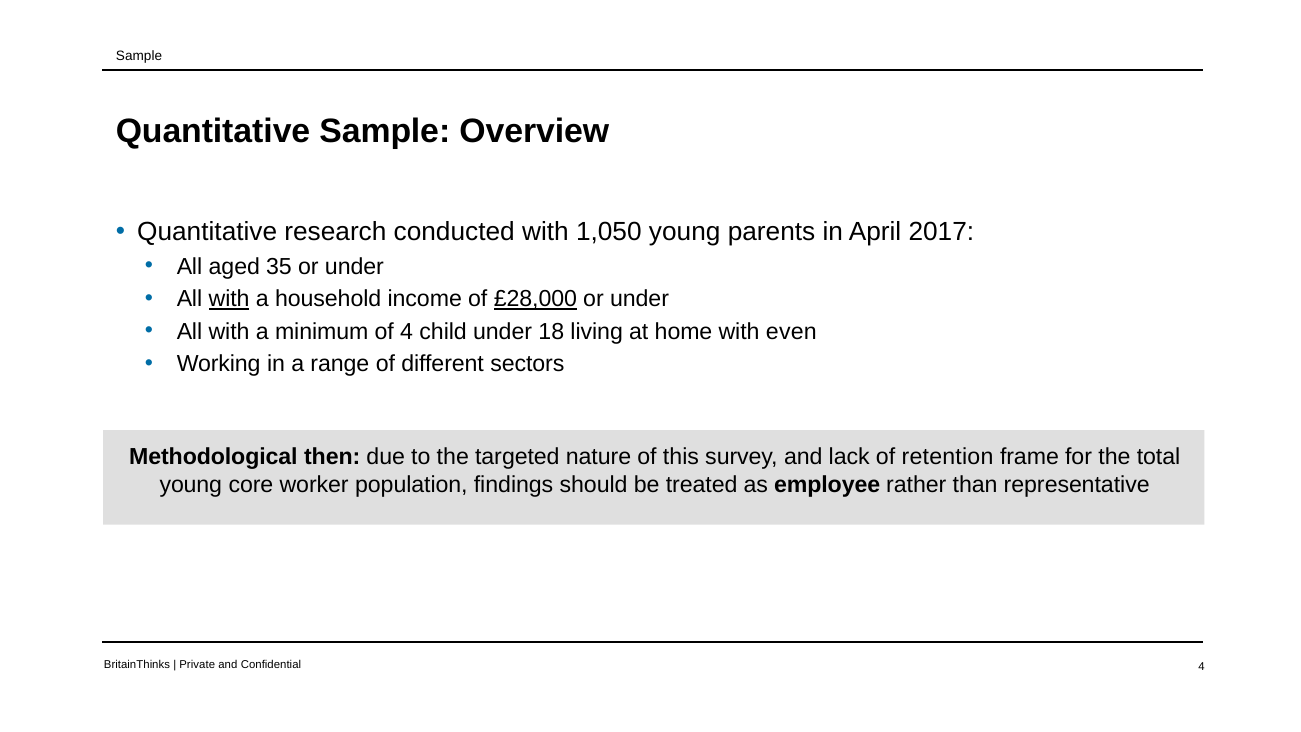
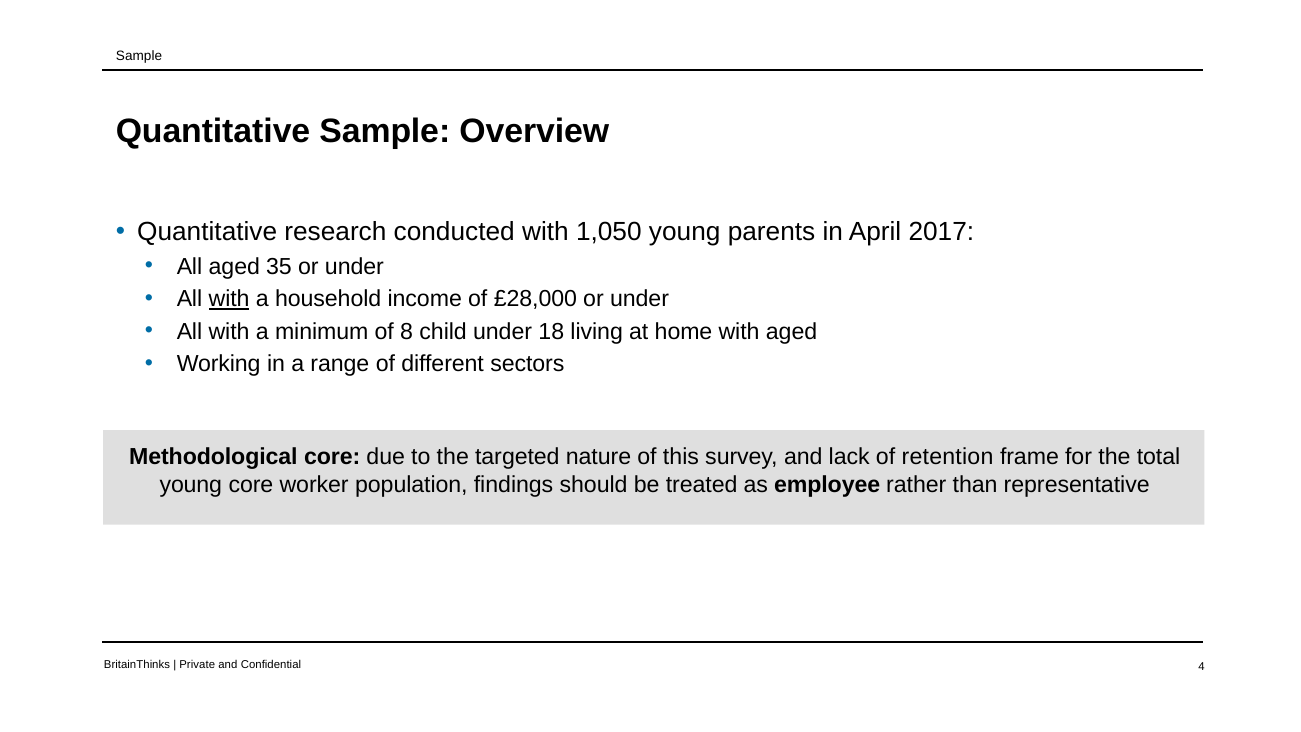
£28,000 underline: present -> none (535, 299)
of 4: 4 -> 8 (407, 332)
with even: even -> aged (792, 332)
Methodological then: then -> core (332, 457)
